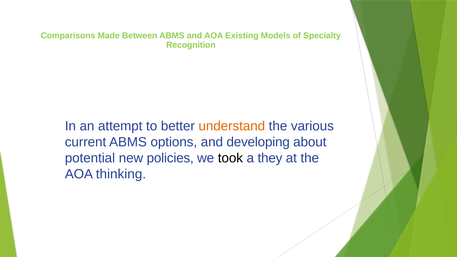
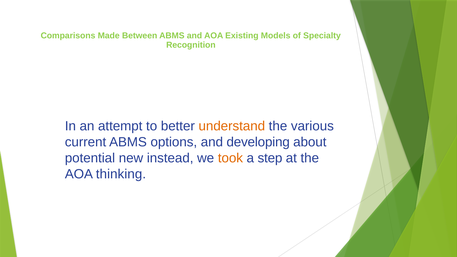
policies: policies -> instead (170, 158)
took colour: black -> orange (230, 158)
they: they -> step (270, 158)
